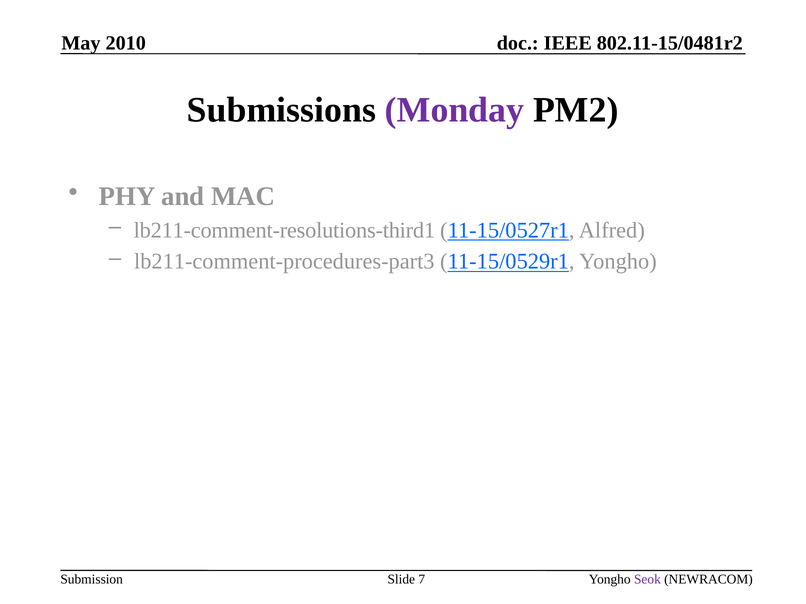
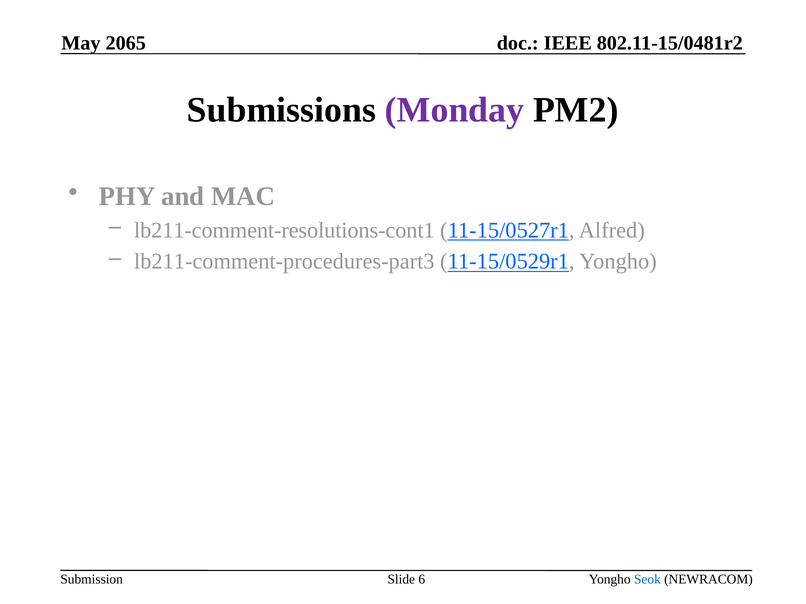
2010: 2010 -> 2065 (126, 43)
lb211-comment-resolutions-third1: lb211-comment-resolutions-third1 -> lb211-comment-resolutions-cont1 (284, 230)
7: 7 -> 6 (422, 580)
Seok colour: purple -> blue (647, 580)
